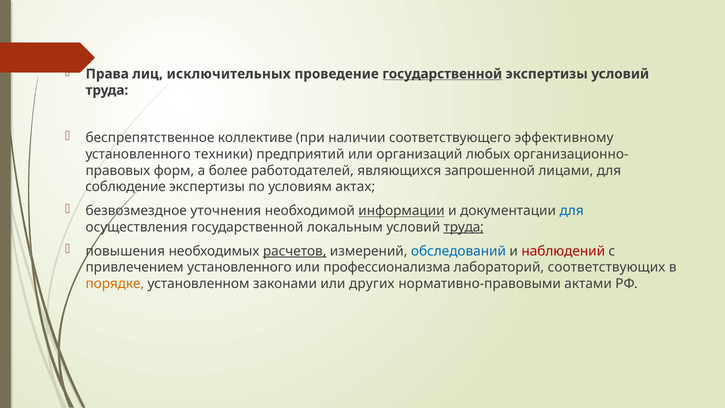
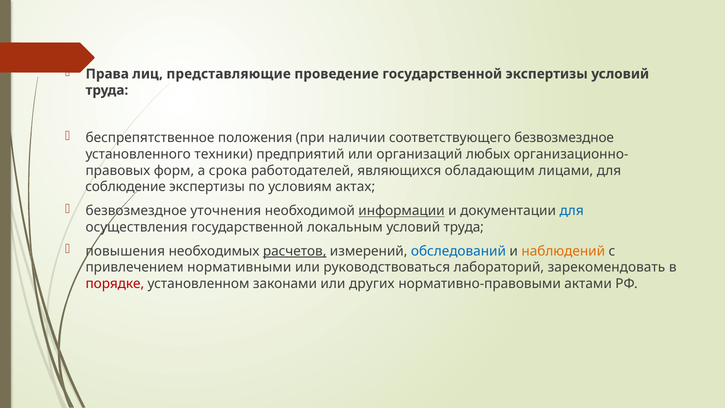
исключительных: исключительных -> представляющие (229, 74)
государственной underline: present -> none (442, 74)
коллективе: коллективе -> положения (255, 138)
соответствующего эффективному: эффективному -> безвозмездное (564, 138)
более: более -> срока (228, 171)
запрошенной: запрошенной -> обладающим (490, 171)
труда underline: present -> none (464, 227)
наблюдений colour: red -> orange (563, 251)
привлечением установленного: установленного -> нормативными (239, 267)
профессионализма: профессионализма -> руководствоваться (387, 267)
соответствующих: соответствующих -> зарекомендовать (606, 267)
порядке colour: orange -> red (115, 284)
